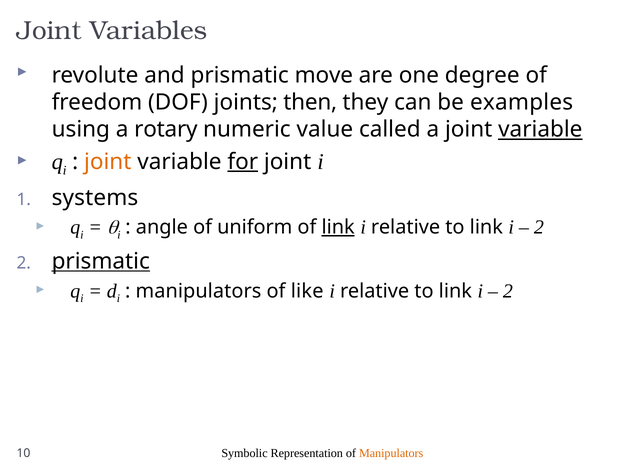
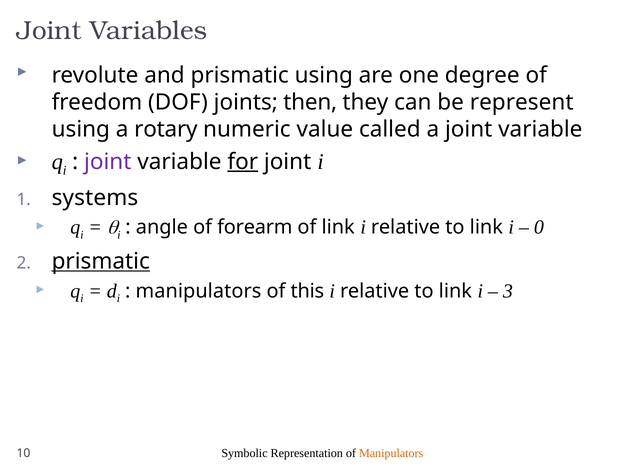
prismatic move: move -> using (324, 75)
examples: examples -> represent (522, 102)
variable underline: present -> none (540, 129)
joint colour: orange -> purple (108, 162)
uniform: uniform -> forearm (255, 227)
link underline: present -> none (338, 227)
2: 2 -> 0 (539, 227)
like: like -> this (307, 291)
2: 2 -> 3 (508, 291)
